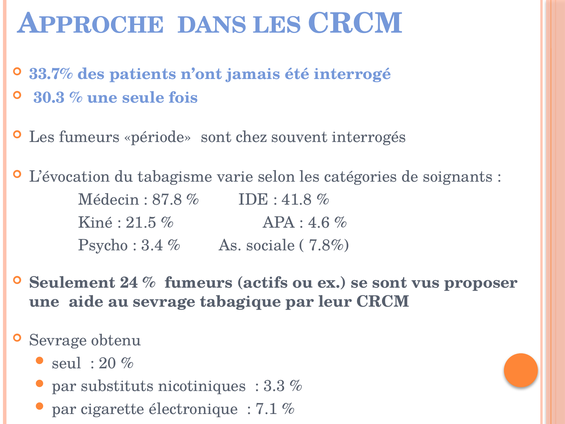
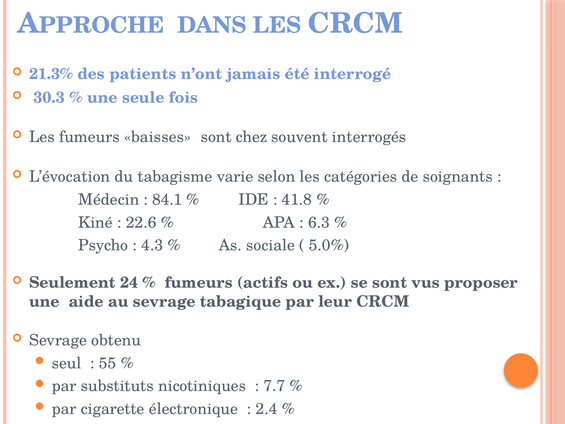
33.7%: 33.7% -> 21.3% (51, 74)
période: période -> baisses (158, 137)
87.8: 87.8 -> 84.1 (167, 200)
21.5: 21.5 -> 22.6 (141, 222)
4.6: 4.6 -> 6.3 (319, 222)
3.4: 3.4 -> 4.3 (152, 245)
7.8%: 7.8% -> 5.0% (329, 245)
20: 20 -> 55 (108, 363)
3.3: 3.3 -> 7.7 (274, 386)
7.1: 7.1 -> 2.4 (267, 409)
